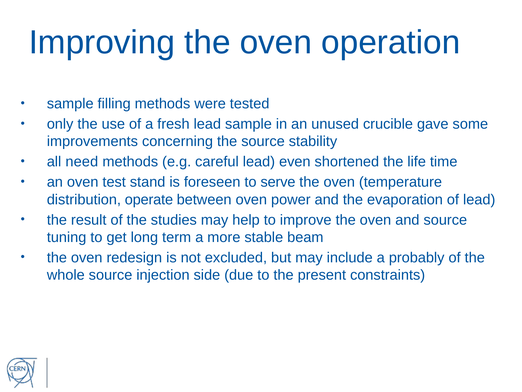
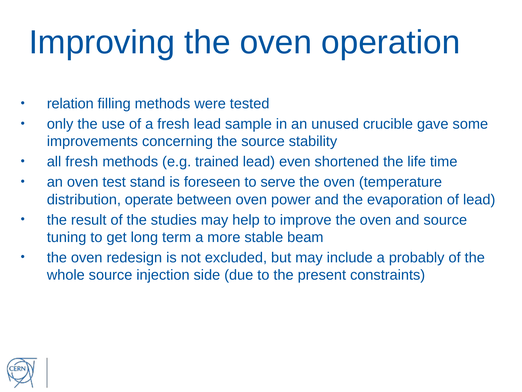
sample: sample -> relation (70, 104)
all need: need -> fresh (82, 162)
careful: careful -> trained (217, 162)
